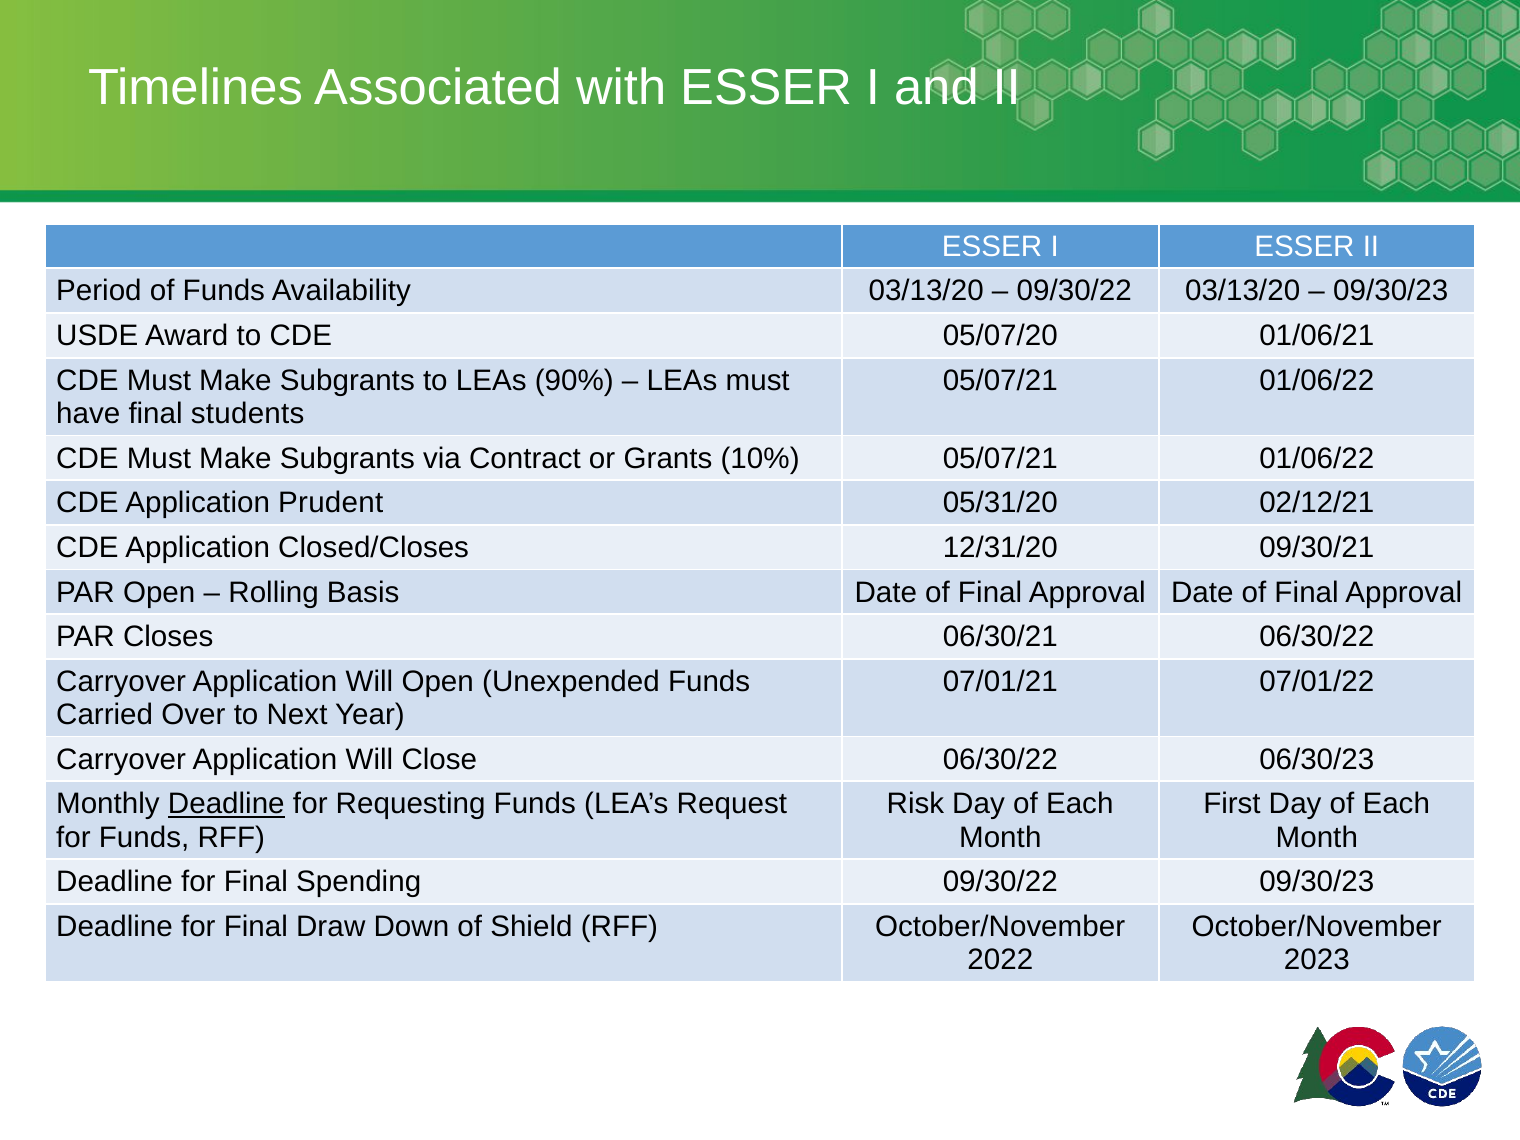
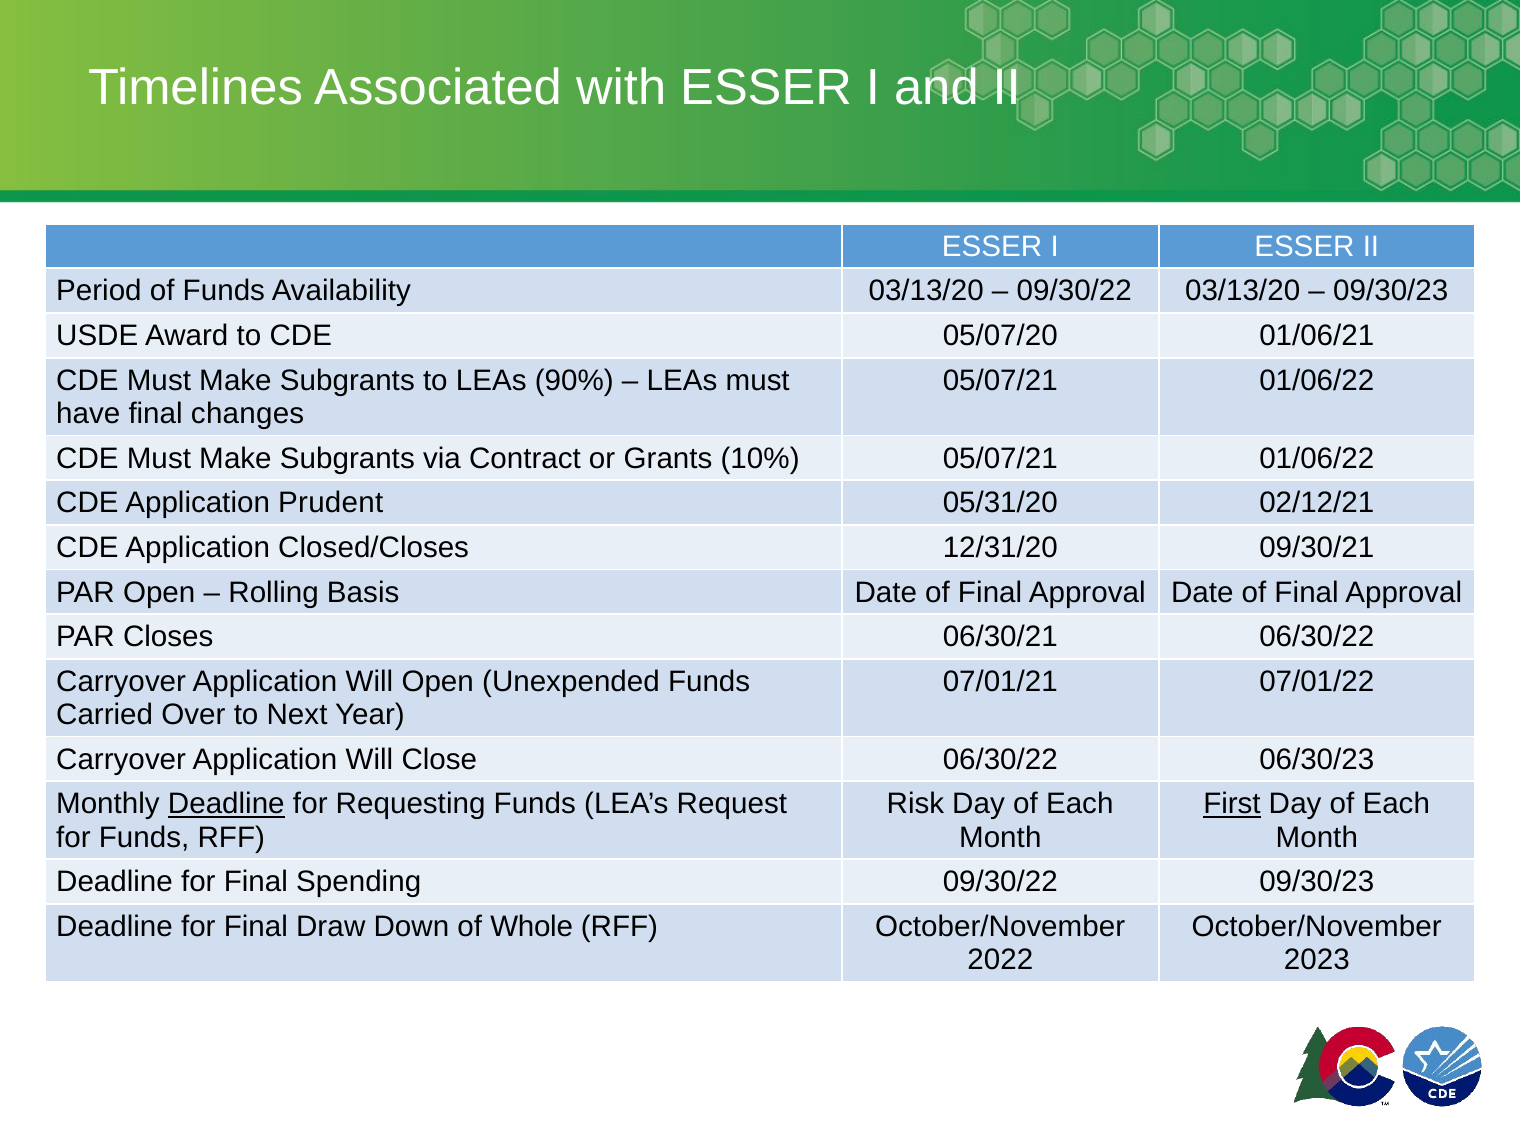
students: students -> changes (248, 414)
First underline: none -> present (1232, 804)
Shield: Shield -> Whole (532, 927)
